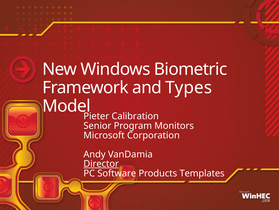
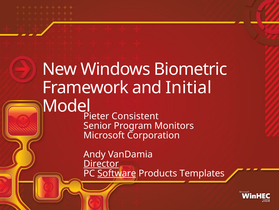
Types: Types -> Initial (189, 87)
Calibration: Calibration -> Consistent (135, 116)
Software underline: none -> present (117, 173)
